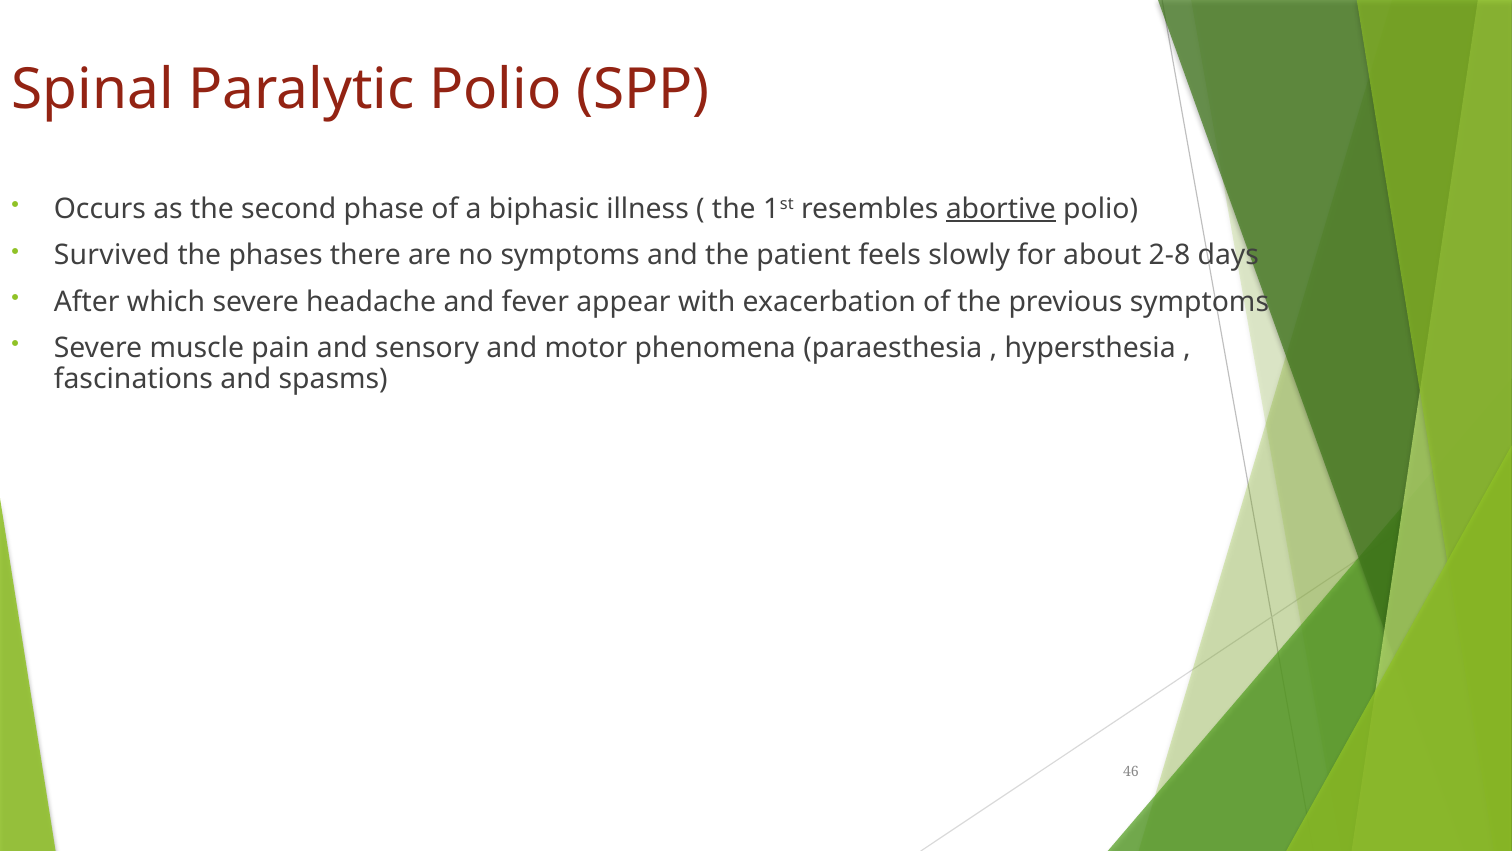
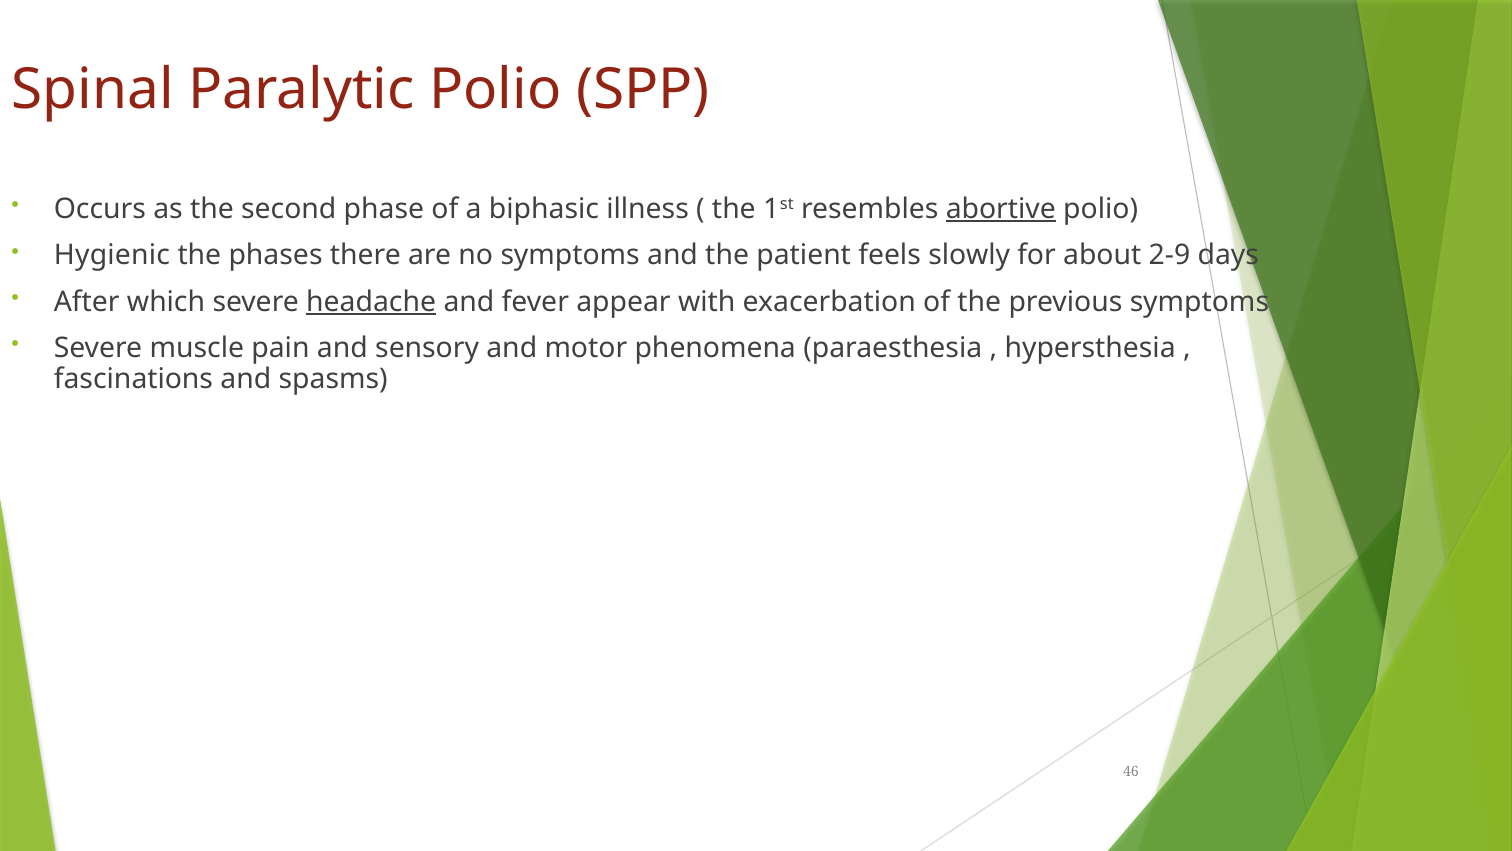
Survived: Survived -> Hygienic (112, 255)
2-8: 2-8 -> 2-9 (1169, 255)
headache underline: none -> present (371, 302)
